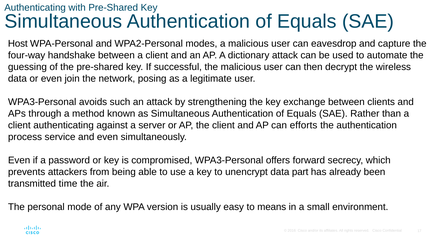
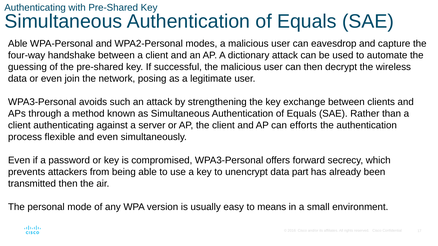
Host: Host -> Able (18, 44)
service: service -> flexible (60, 137)
transmitted time: time -> then (68, 184)
